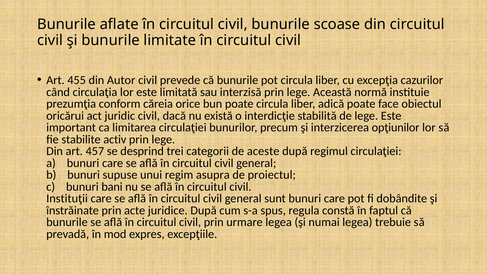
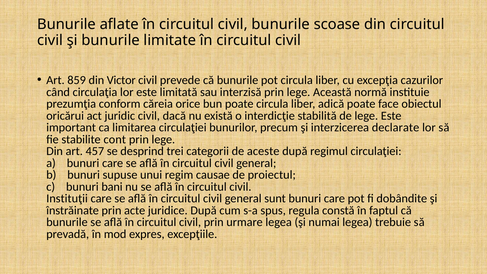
455: 455 -> 859 (77, 80)
Autor: Autor -> Victor (121, 80)
opţiunilor: opţiunilor -> declarate (396, 128)
activ: activ -> cont (115, 139)
asupra: asupra -> causae (213, 175)
